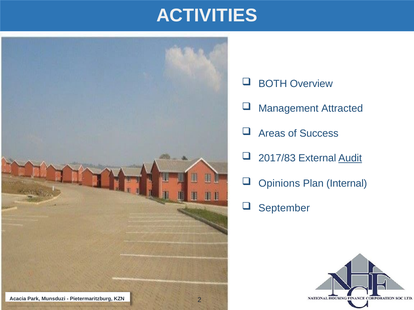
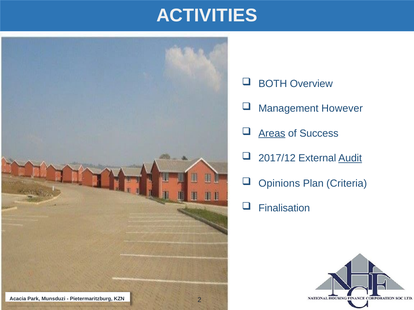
Attracted: Attracted -> However (342, 109)
Areas underline: none -> present (272, 134)
2017/83: 2017/83 -> 2017/12 (277, 158)
Internal: Internal -> Criteria (347, 184)
September: September -> Finalisation (284, 208)
